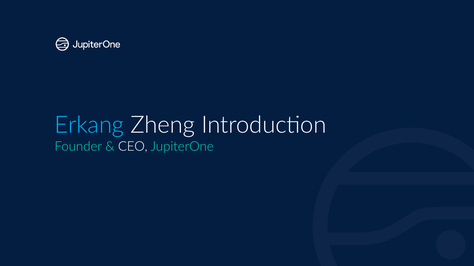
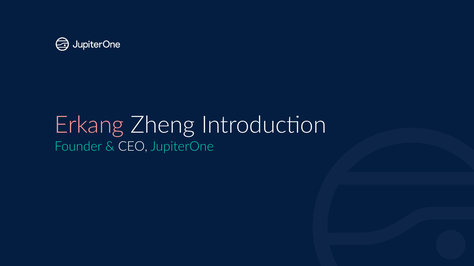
Erkang colour: light blue -> pink (89, 125)
